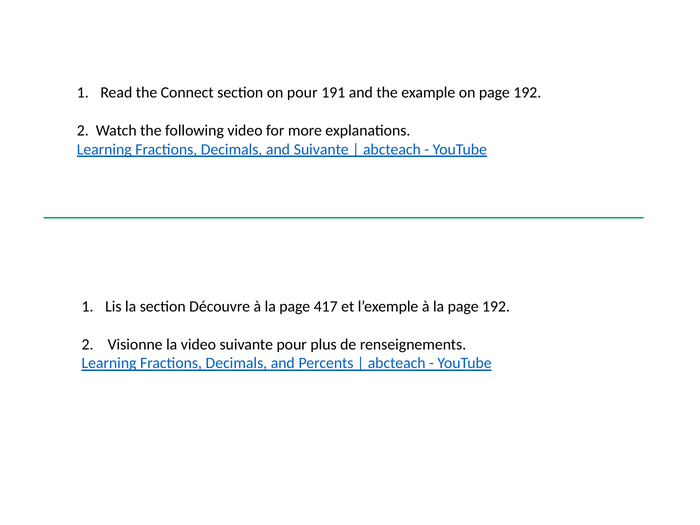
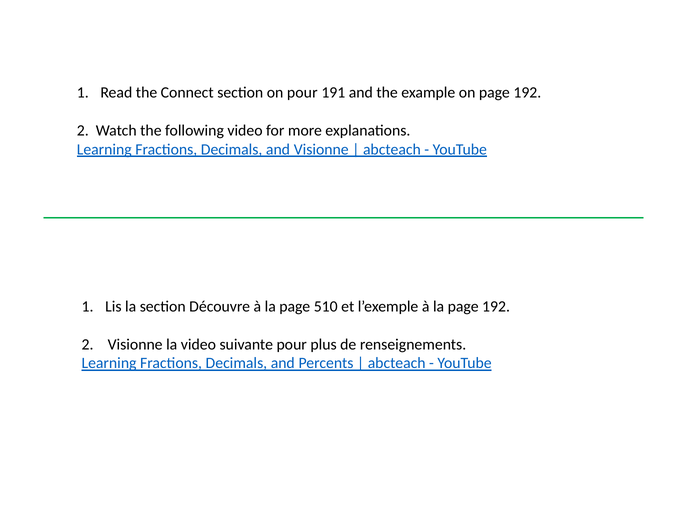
and Suivante: Suivante -> Visionne (321, 149)
417: 417 -> 510 (326, 307)
